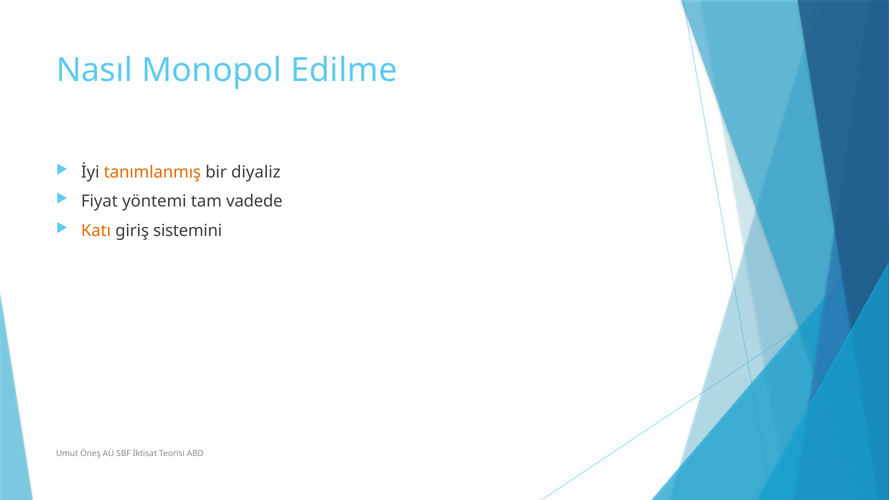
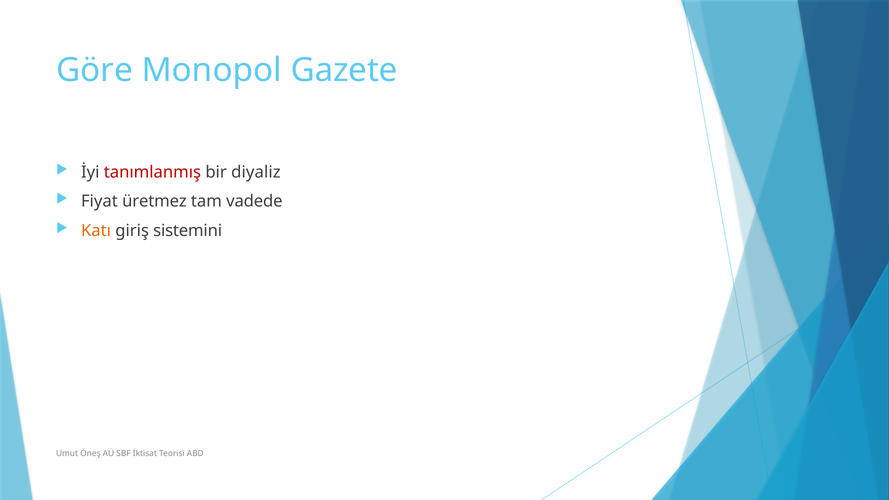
Nasıl: Nasıl -> Göre (94, 70)
Edilme: Edilme -> Gazete (344, 70)
tanımlanmış colour: orange -> red (152, 172)
yöntemi: yöntemi -> üretmez (154, 201)
